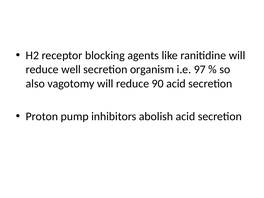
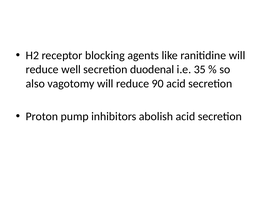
organism: organism -> duodenal (152, 69)
97: 97 -> 35 (200, 69)
